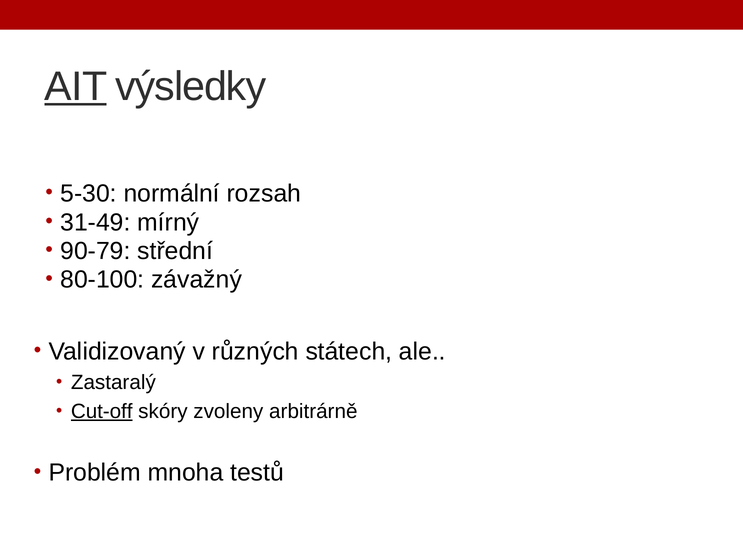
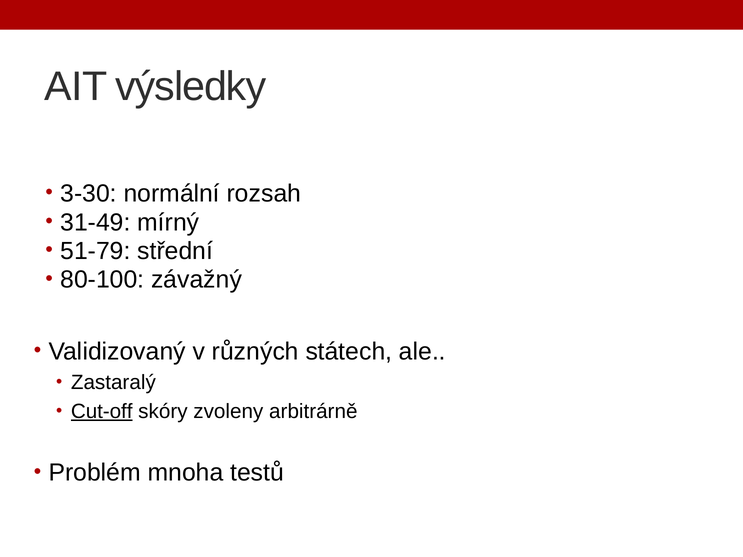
AIT underline: present -> none (76, 86)
5-30: 5-30 -> 3-30 (89, 194)
90-79: 90-79 -> 51-79 (95, 251)
